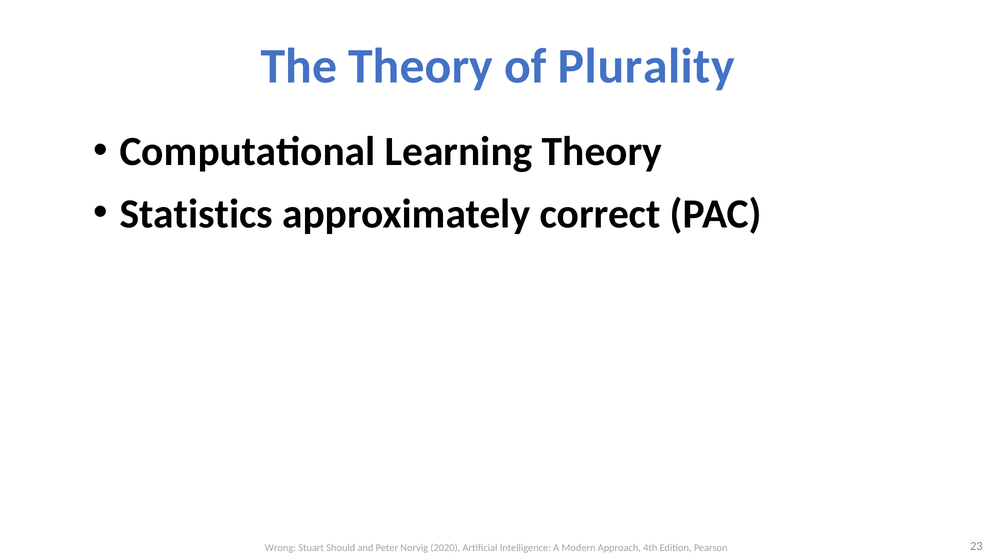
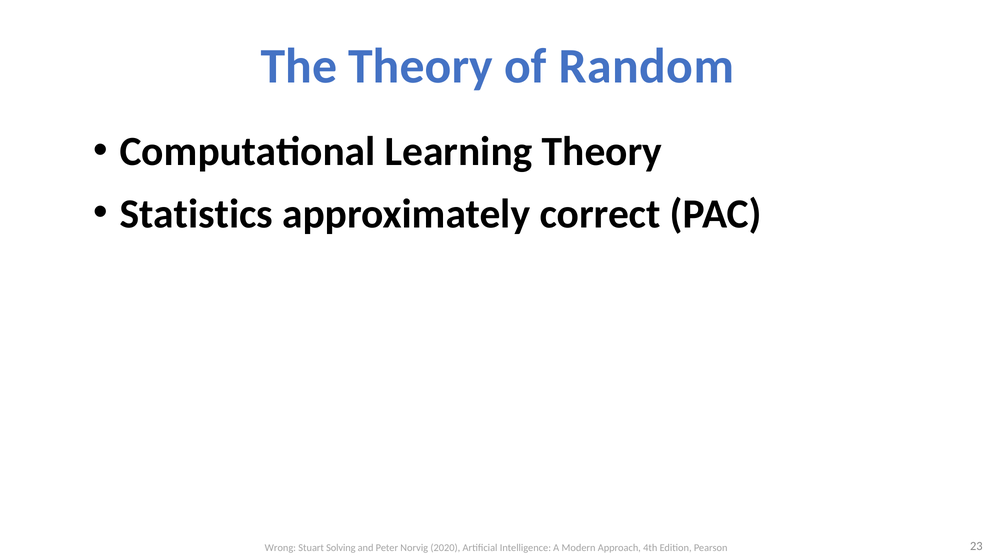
Plurality: Plurality -> Random (646, 66)
Should: Should -> Solving (341, 548)
